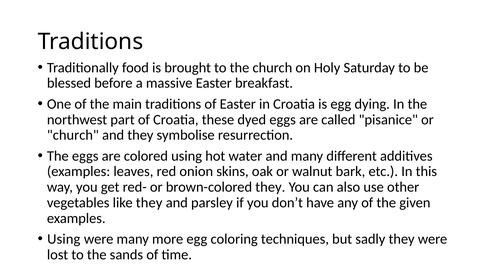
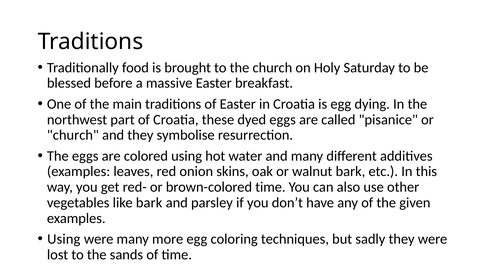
brown-colored they: they -> time (270, 187)
like they: they -> bark (149, 202)
